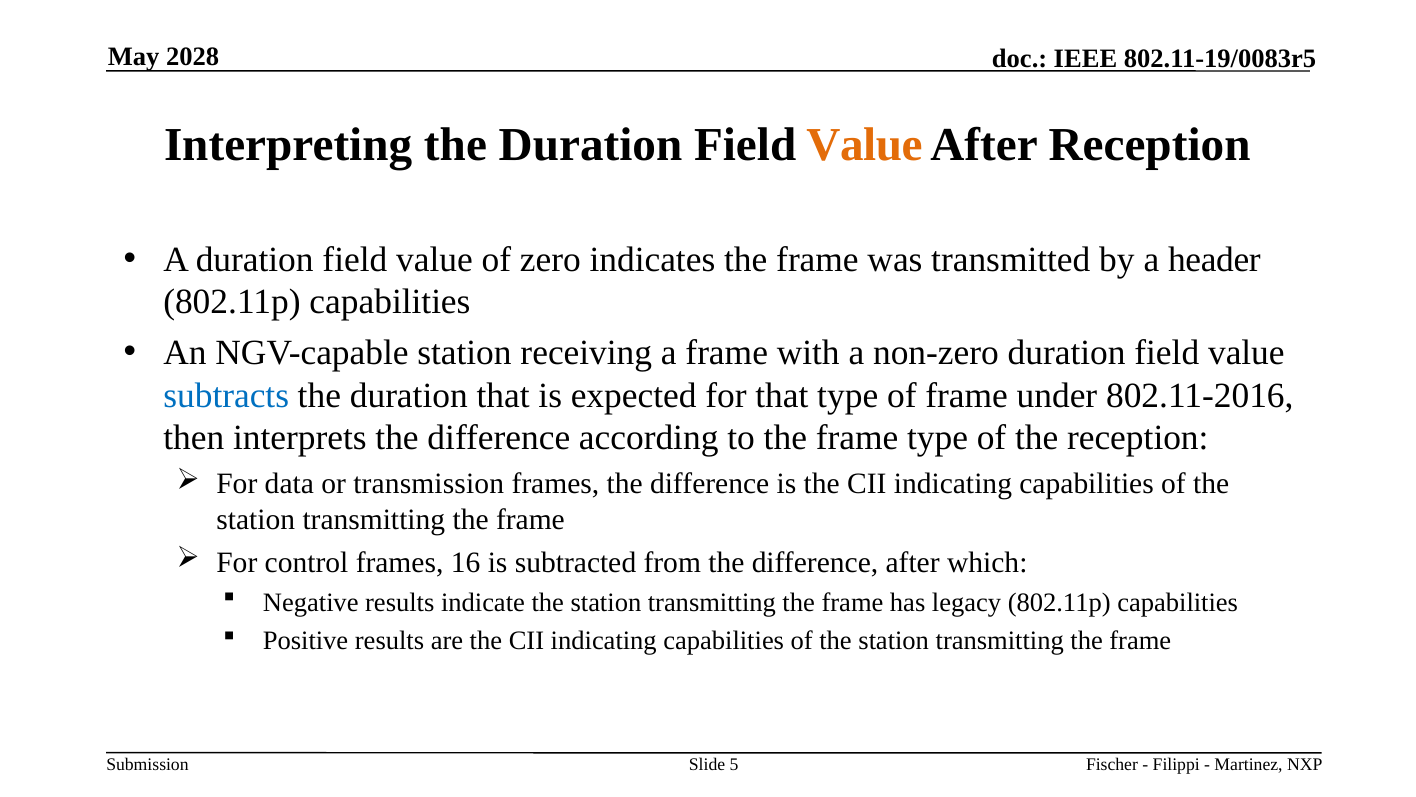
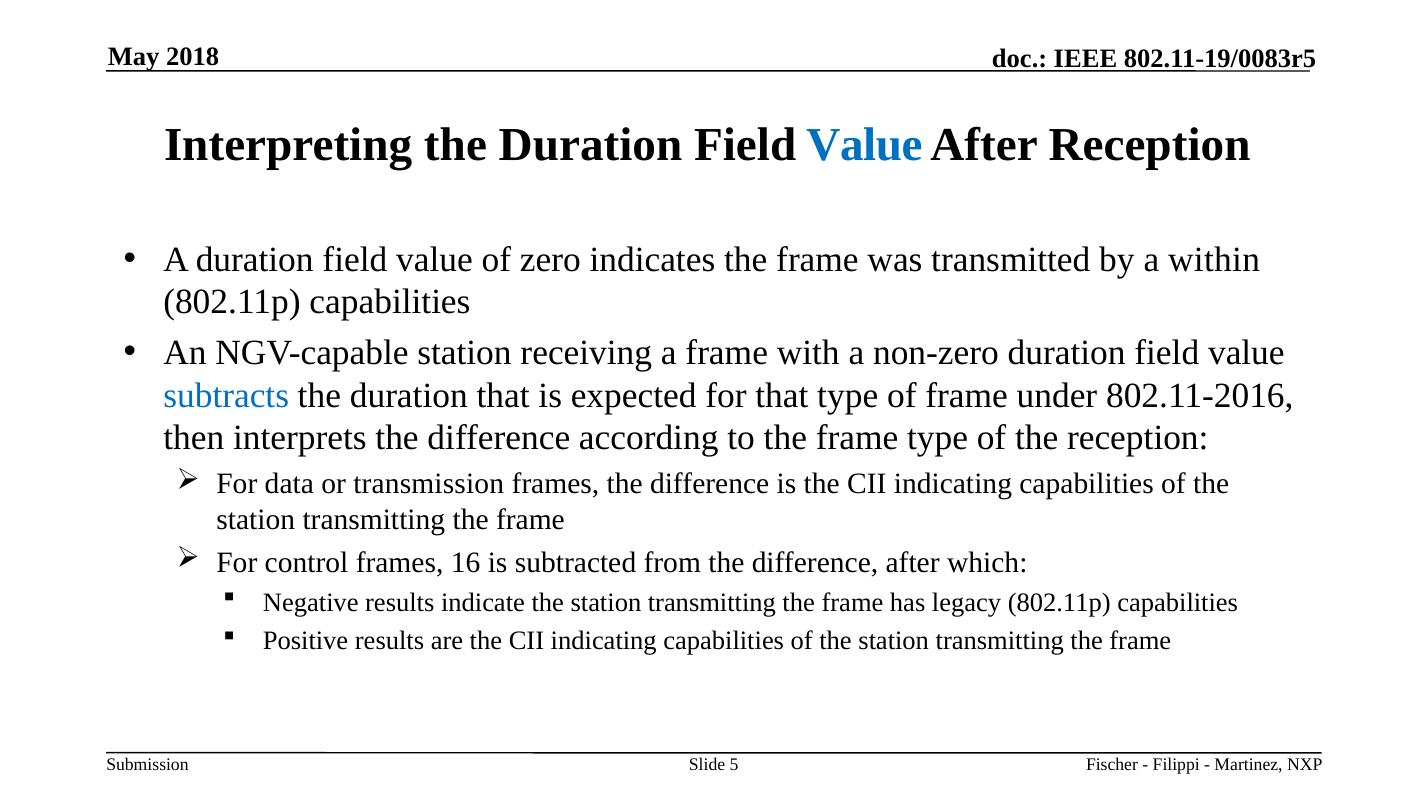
2028: 2028 -> 2018 (193, 56)
Value colour: orange -> blue (864, 145)
header: header -> within (1214, 259)
